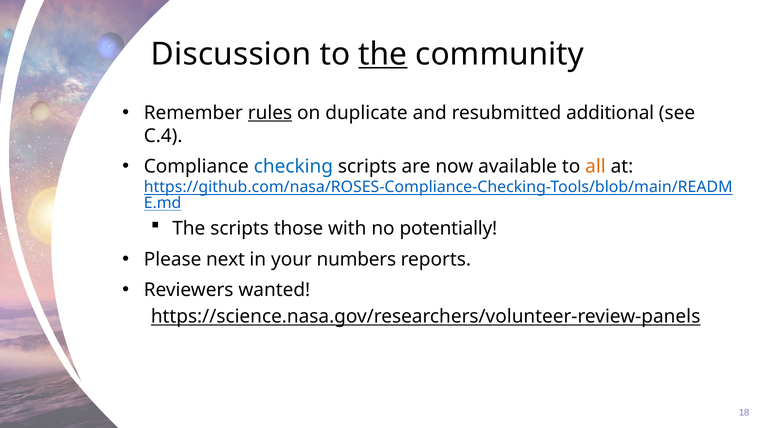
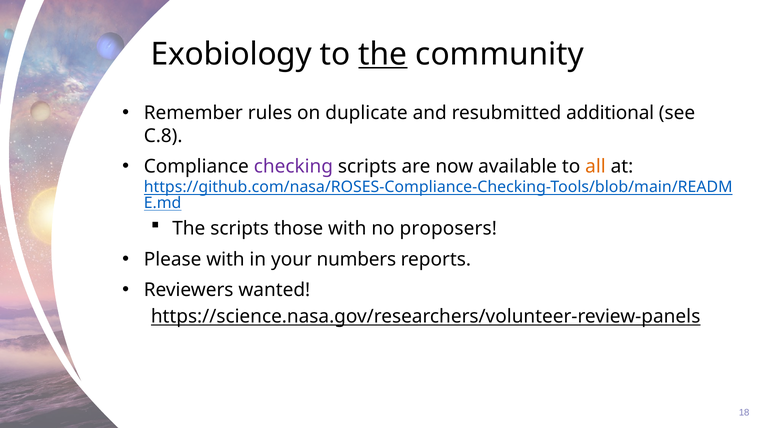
Discussion: Discussion -> Exobiology (231, 54)
rules underline: present -> none (270, 113)
C.4: C.4 -> C.8 (163, 136)
checking colour: blue -> purple (293, 167)
potentially: potentially -> proposers (448, 228)
Please next: next -> with (225, 259)
